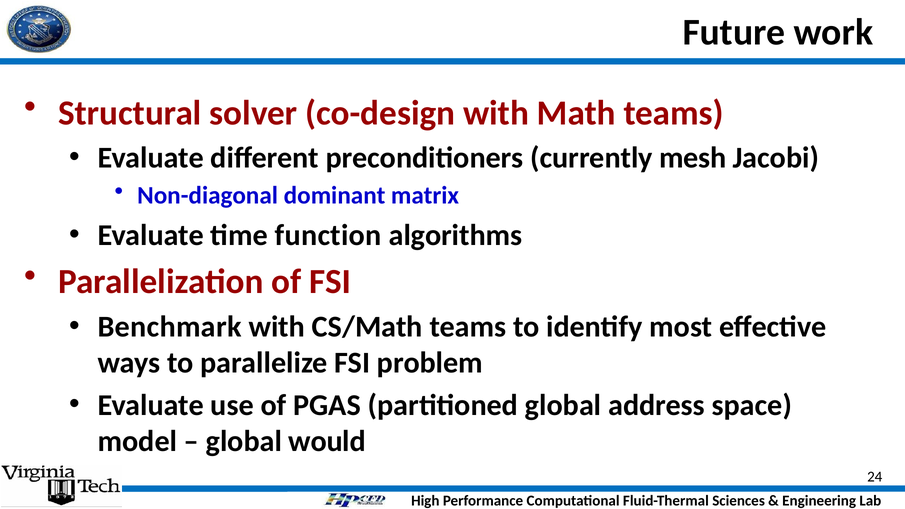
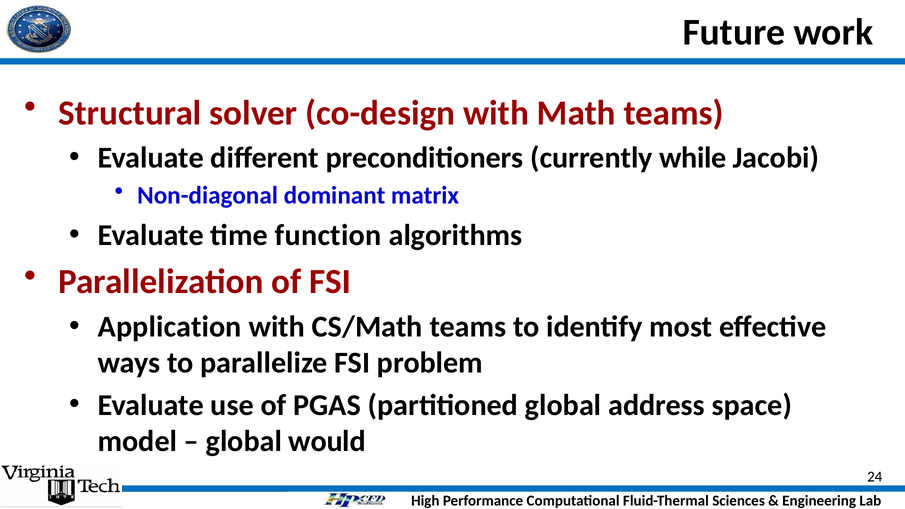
mesh: mesh -> while (693, 158)
Benchmark: Benchmark -> Application (170, 327)
